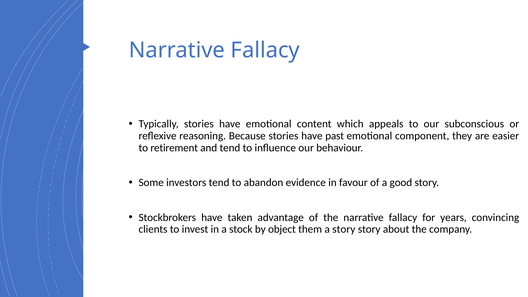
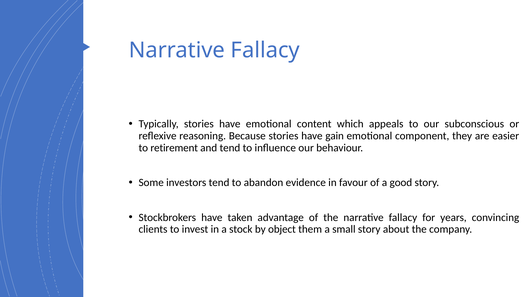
past: past -> gain (335, 136)
a story: story -> small (344, 229)
